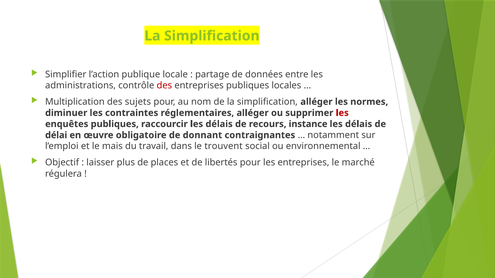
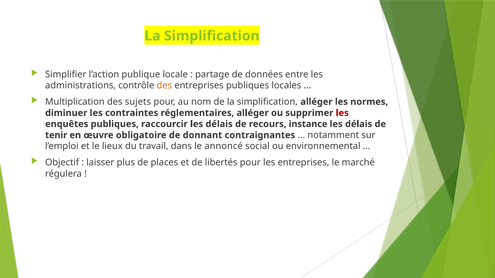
des colour: red -> orange (164, 86)
délai: délai -> tenir (56, 135)
mais: mais -> lieux (112, 146)
trouvent: trouvent -> annoncé (224, 146)
